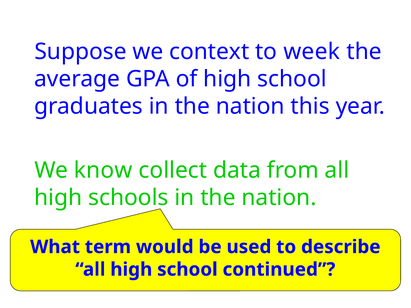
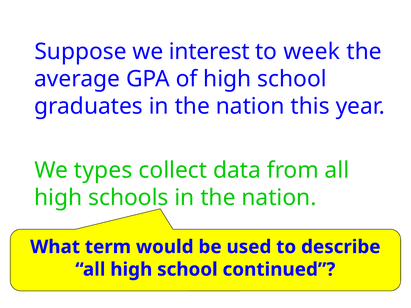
context: context -> interest (209, 52)
know: know -> types (103, 170)
